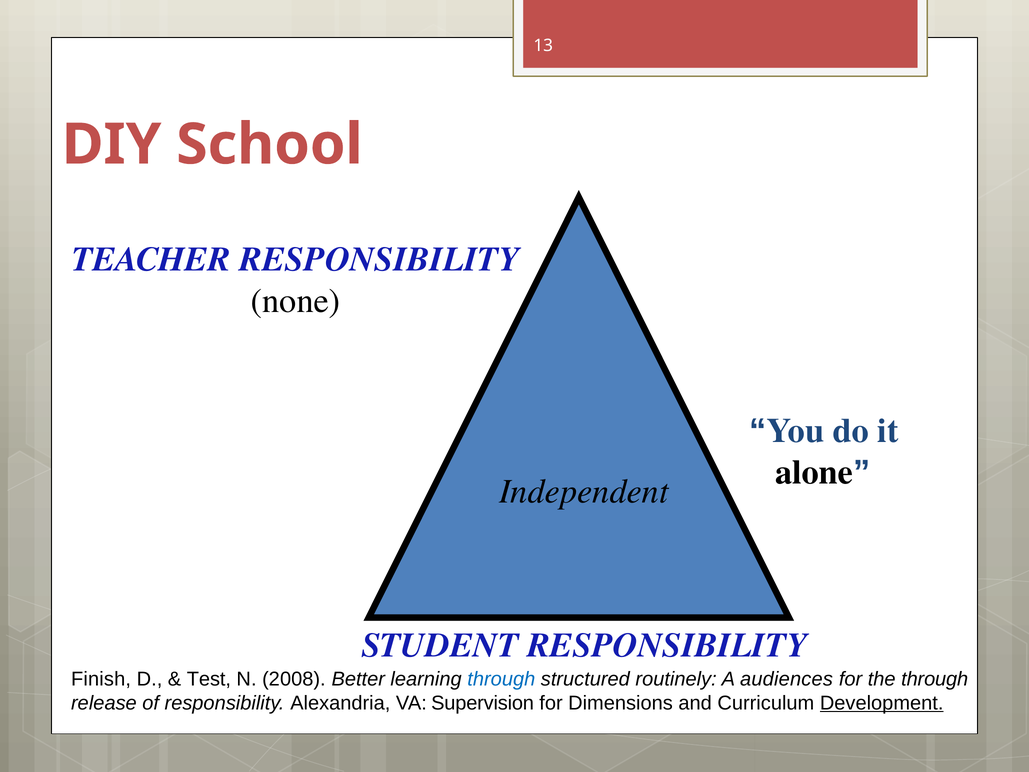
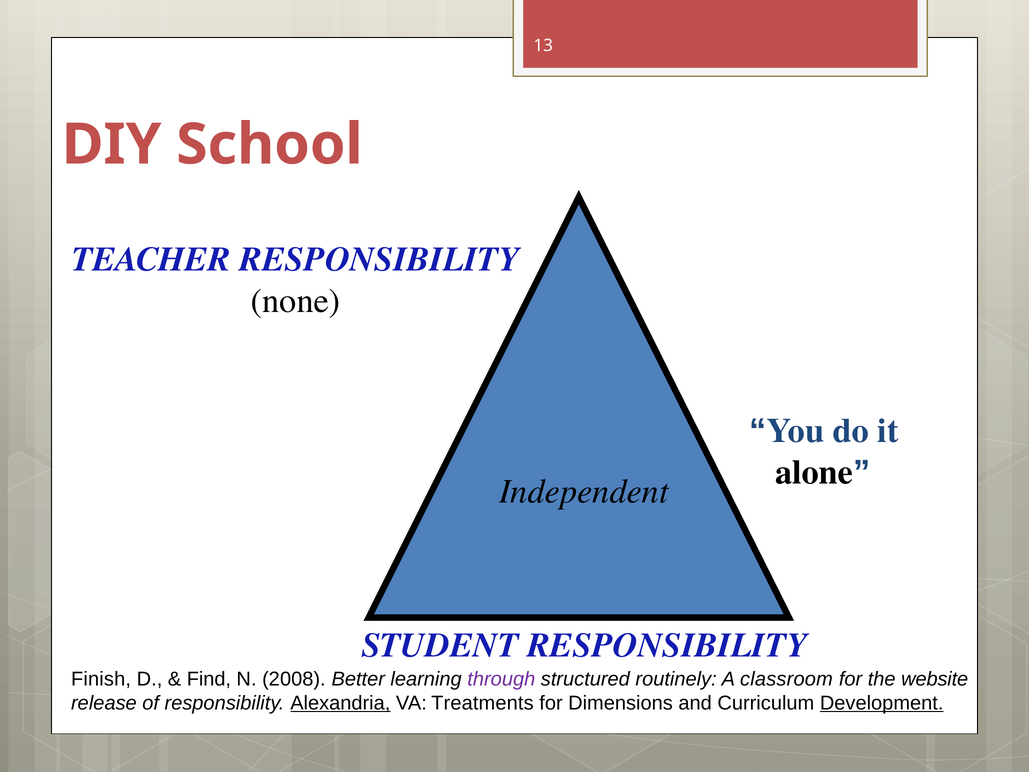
Test: Test -> Find (209, 679)
through colour: blue -> purple (501, 679)
audiences: audiences -> classroom (786, 679)
the through: through -> website (935, 679)
Alexandria underline: none -> present (340, 703)
Supervision: Supervision -> Treatments (482, 703)
